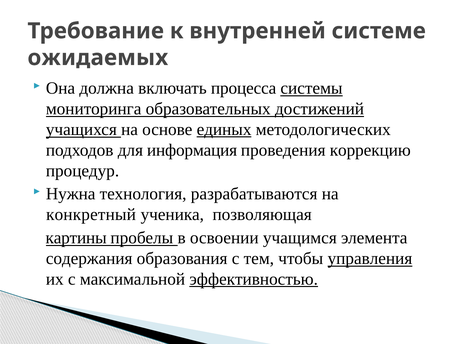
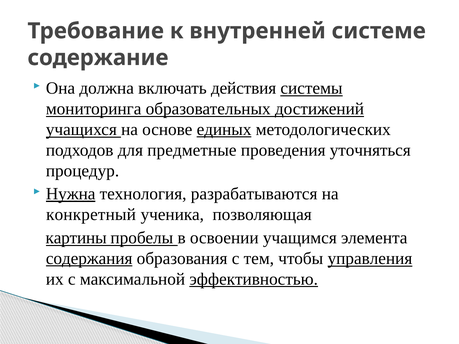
ожидаемых: ожидаемых -> содержание (98, 58)
процесса: процесса -> действия (244, 88)
информация: информация -> предметные (192, 150)
коррекцию: коррекцию -> уточняться (370, 150)
Нужна underline: none -> present (71, 194)
содержания underline: none -> present (89, 259)
